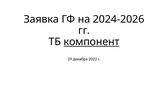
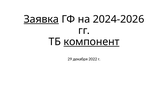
Заявка underline: none -> present (41, 19)
